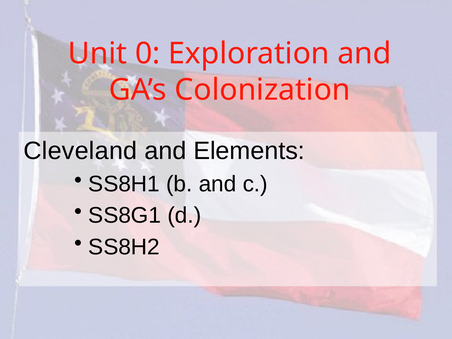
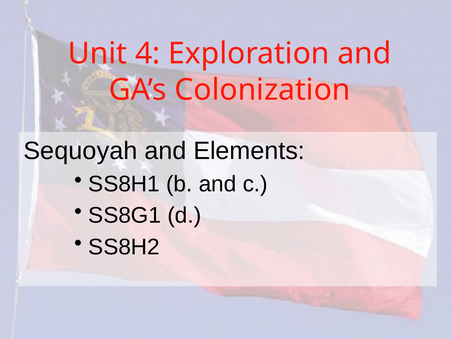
0: 0 -> 4 (148, 54)
Cleveland: Cleveland -> Sequoyah (80, 151)
